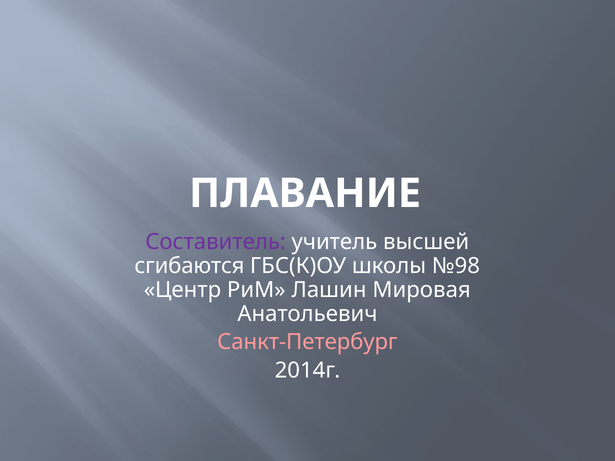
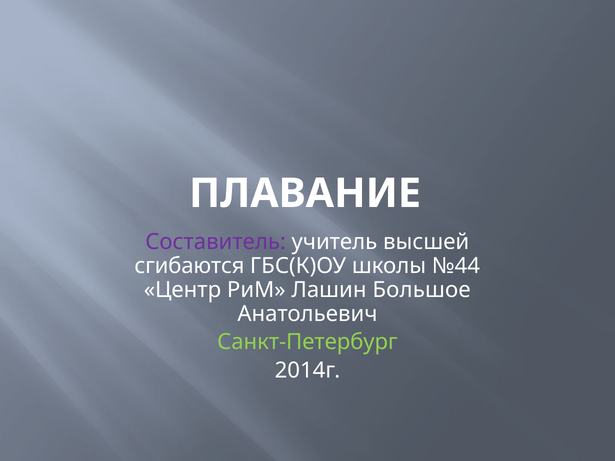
№98: №98 -> №44 (456, 266)
Мировая: Мировая -> Большое (422, 290)
Санкт-Петербург colour: pink -> light green (307, 342)
